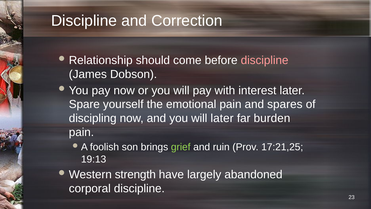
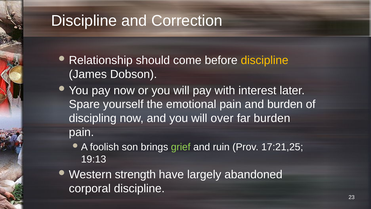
discipline colour: pink -> yellow (265, 60)
and spares: spares -> burden (285, 104)
will later: later -> over (222, 118)
